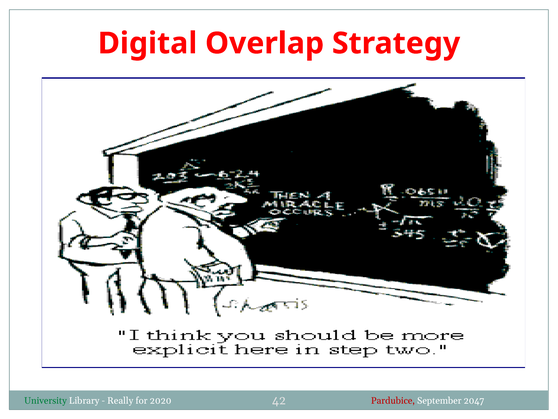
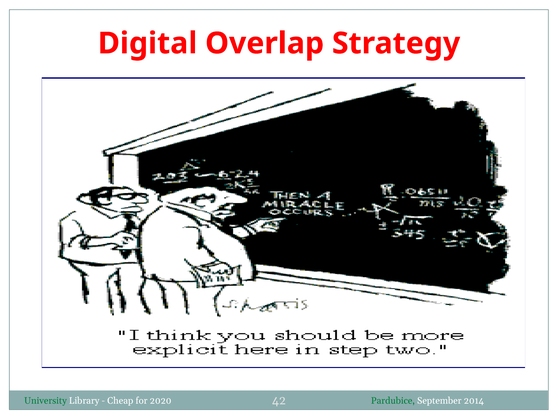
Really: Really -> Cheap (120, 400)
Pardubice colour: red -> green (393, 400)
2047: 2047 -> 2014 (474, 400)
